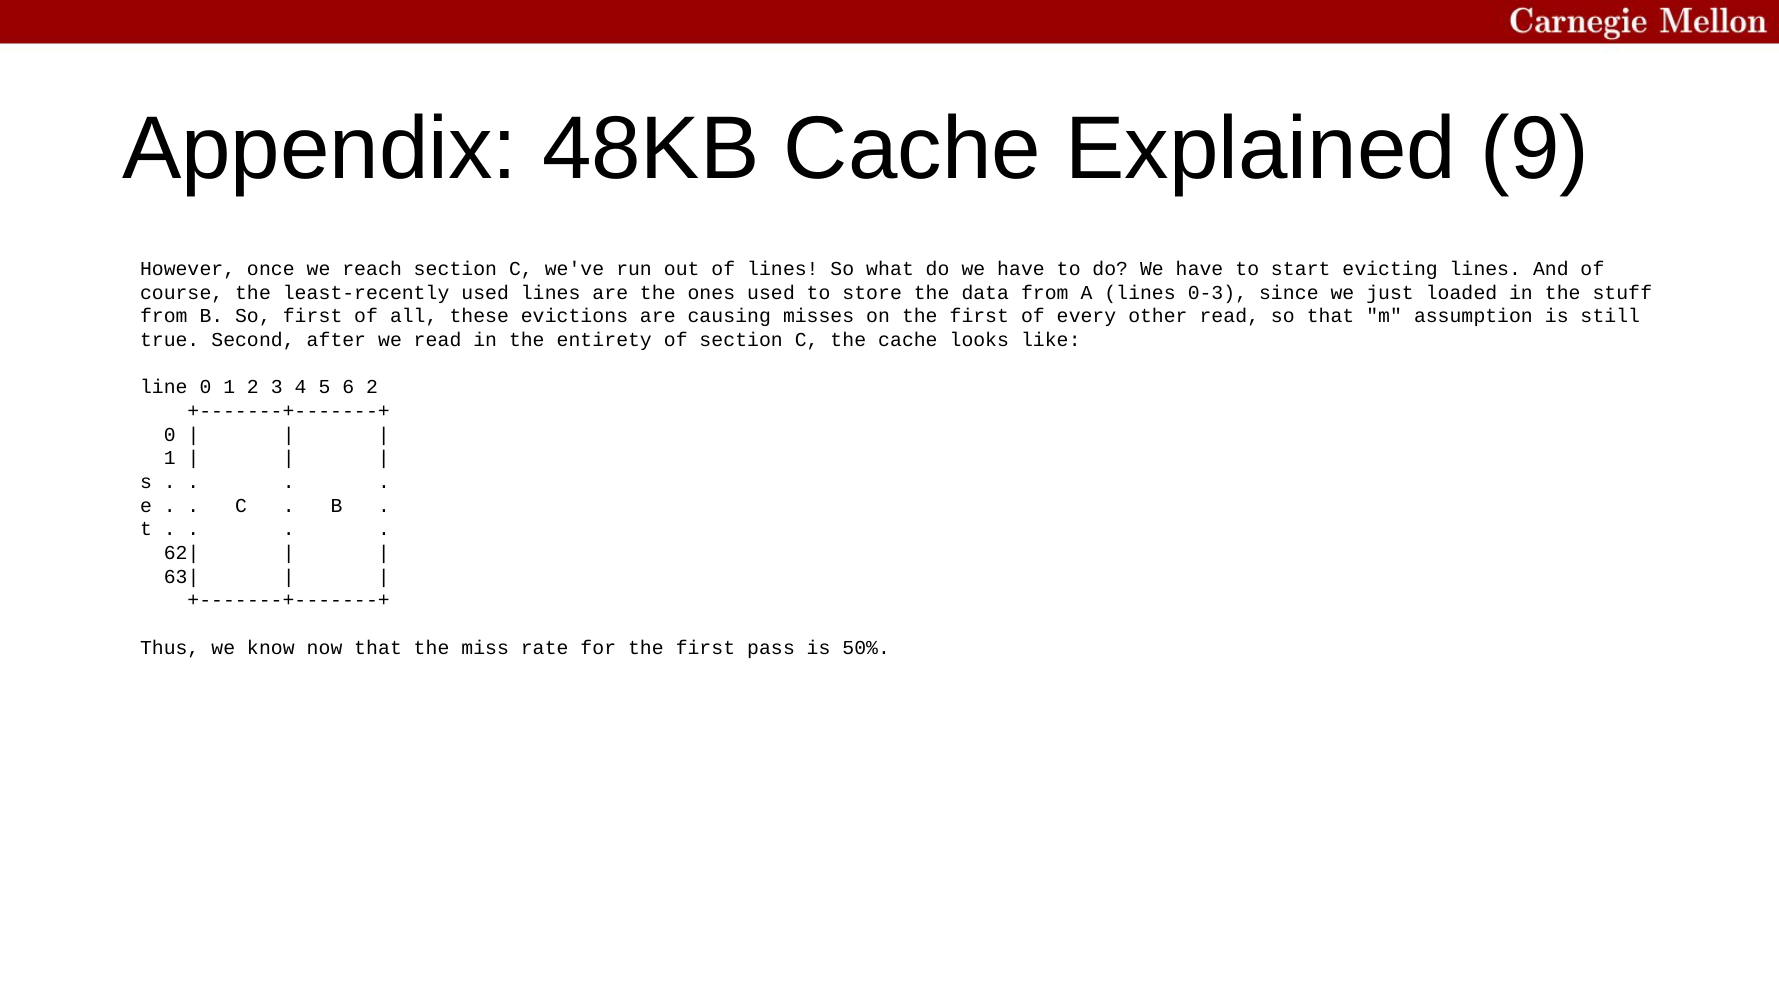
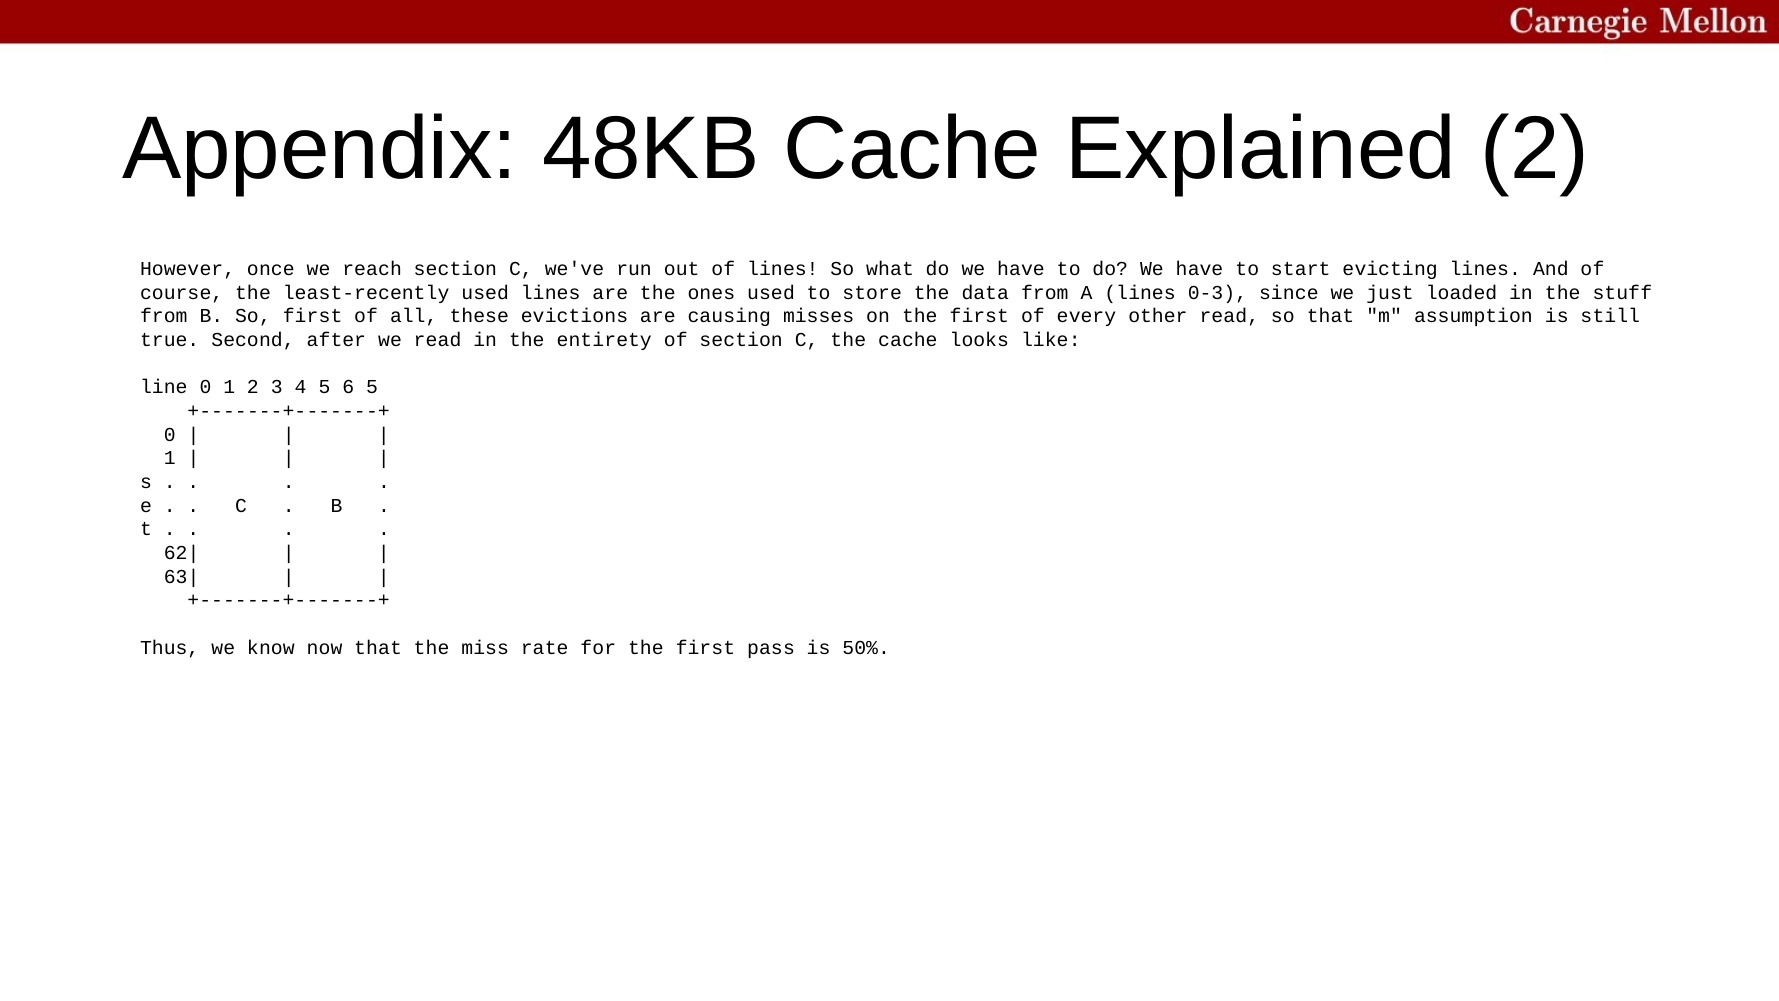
Explained 9: 9 -> 2 (1535, 149)
6 2: 2 -> 5 (372, 387)
